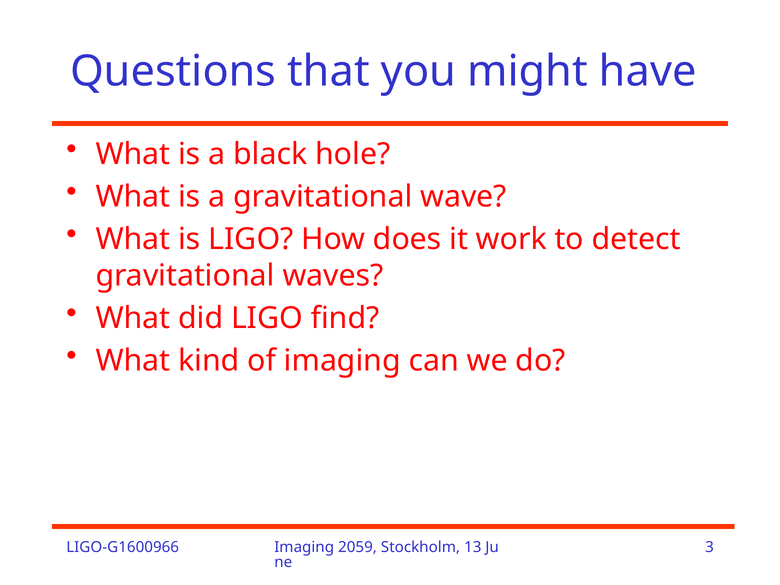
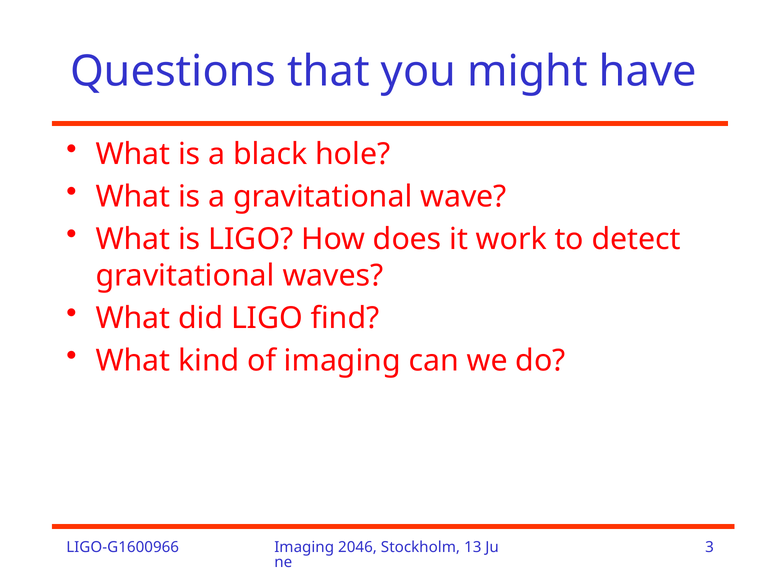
2059: 2059 -> 2046 (358, 547)
